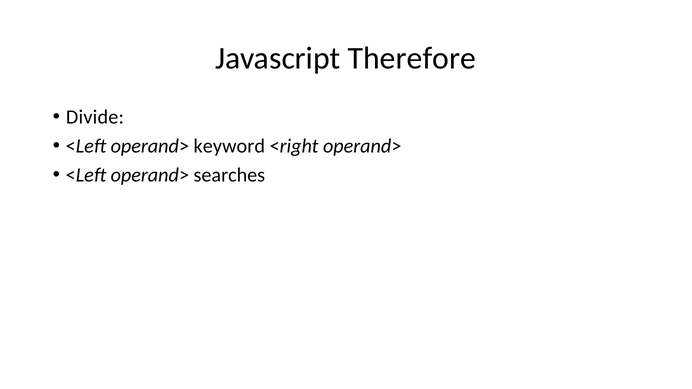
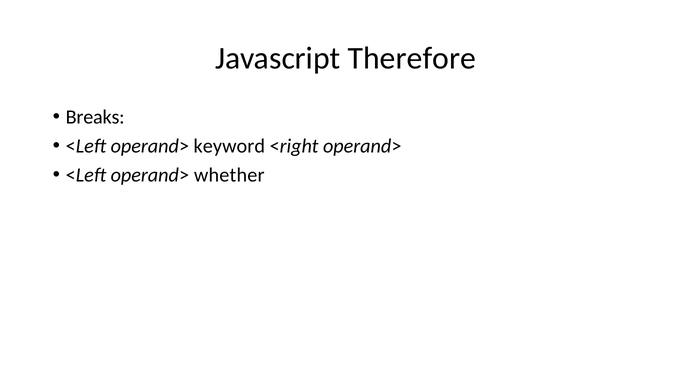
Divide: Divide -> Breaks (95, 117)
searches: searches -> whether (229, 175)
